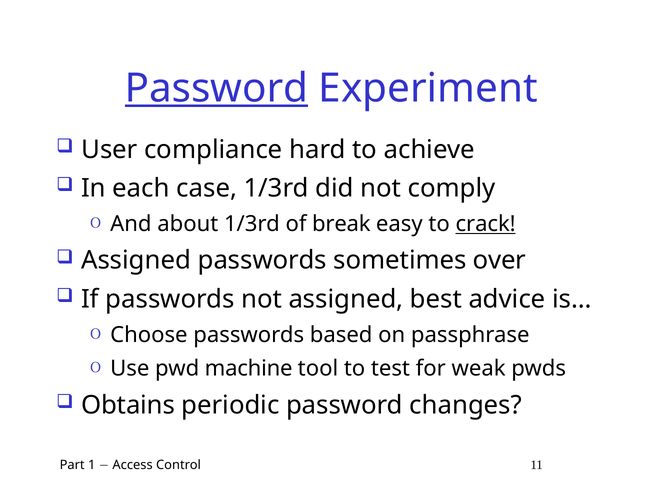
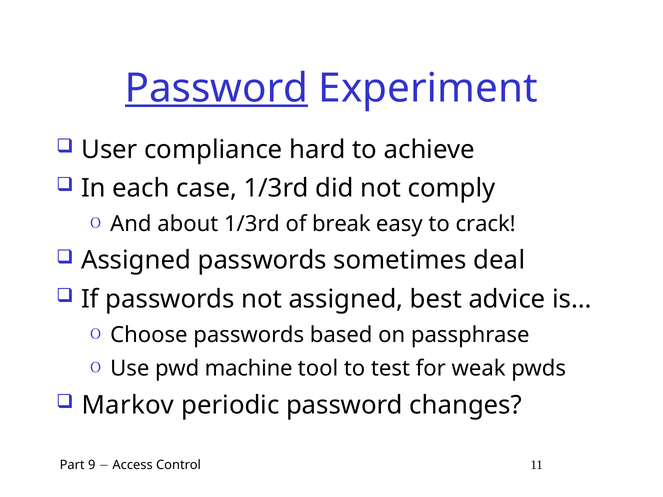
crack underline: present -> none (486, 224)
over: over -> deal (499, 261)
Obtains: Obtains -> Markov (128, 405)
1: 1 -> 9 (92, 465)
